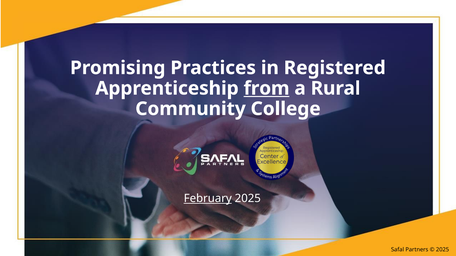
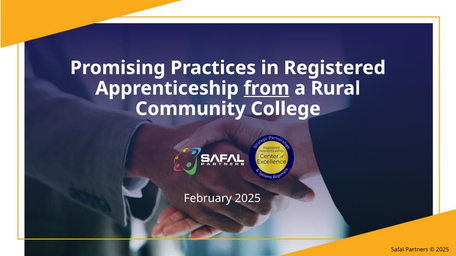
February underline: present -> none (208, 199)
